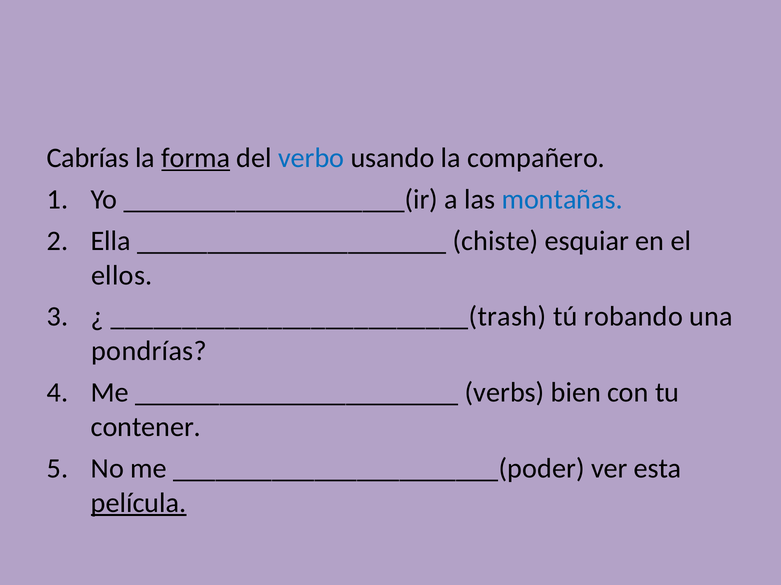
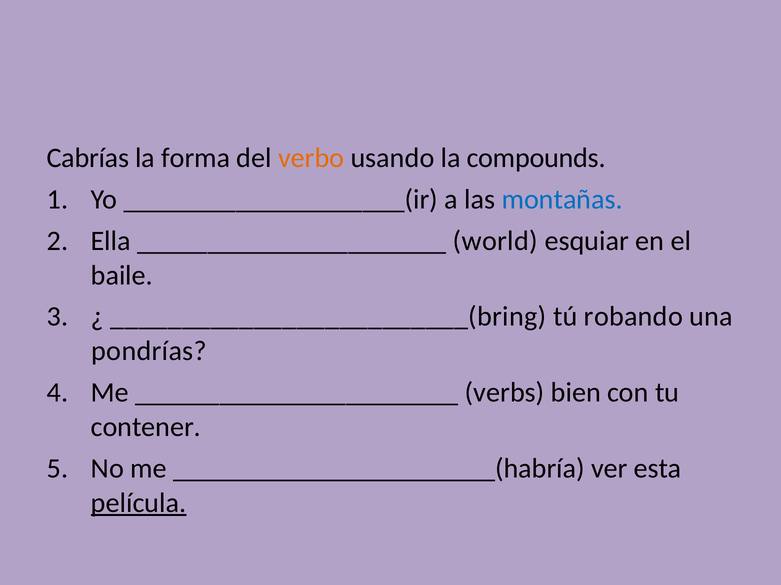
forma underline: present -> none (196, 158)
verbo colour: blue -> orange (311, 158)
compañero: compañero -> compounds (536, 158)
chiste: chiste -> world (495, 241)
ellos: ellos -> baile (122, 276)
_________________________(trash: _________________________(trash -> _________________________(bring (328, 317)
_______________________(poder: _______________________(poder -> _______________________(habría (379, 469)
